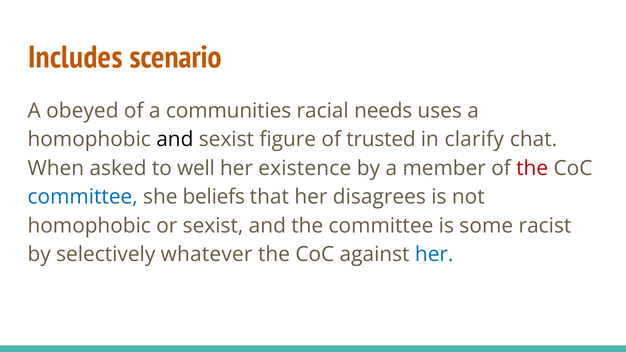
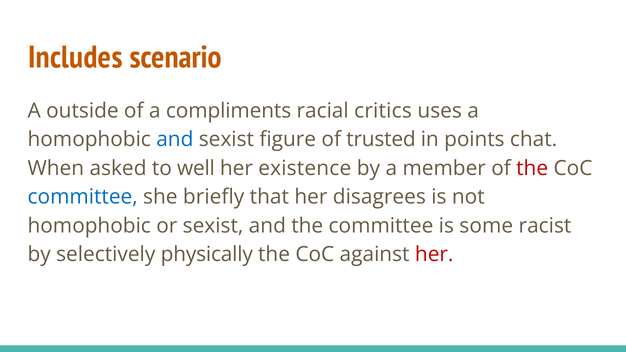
obeyed: obeyed -> outside (82, 111)
communities: communities -> compliments (229, 111)
needs: needs -> critics (383, 111)
and colour: black -> blue (175, 139)
clarify: clarify -> points (474, 139)
beliefs: beliefs -> briefly (214, 197)
whatever: whatever -> physically (207, 255)
her colour: blue -> red (434, 255)
